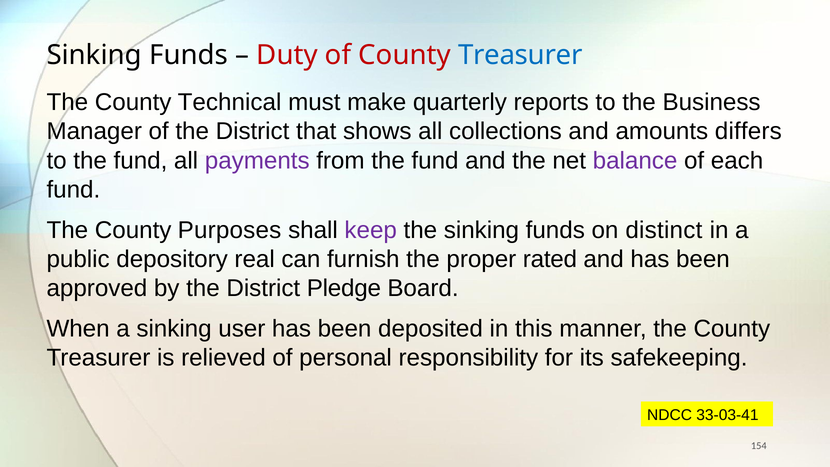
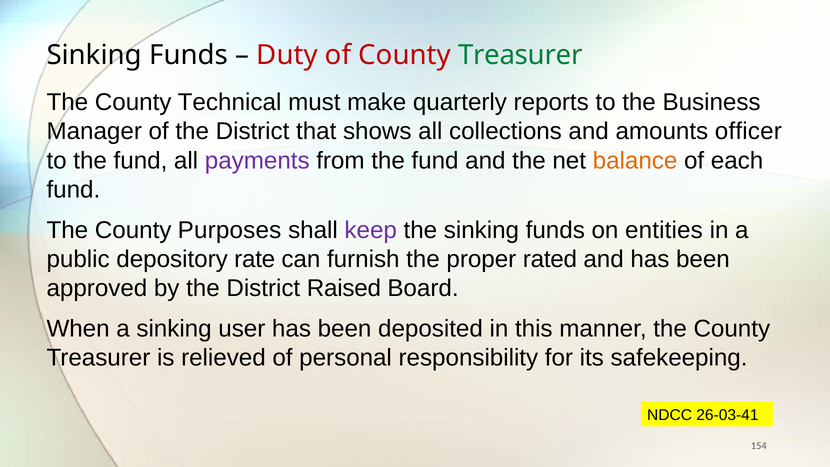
Treasurer colour: blue -> green (520, 55)
differs: differs -> officer (748, 131)
balance colour: purple -> orange (635, 161)
distinct: distinct -> entities (664, 230)
real: real -> rate (255, 259)
Pledge: Pledge -> Raised (344, 288)
33-03-41: 33-03-41 -> 26-03-41 (727, 415)
